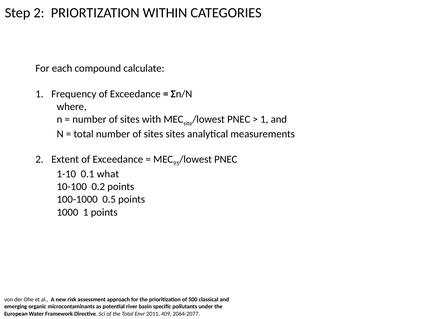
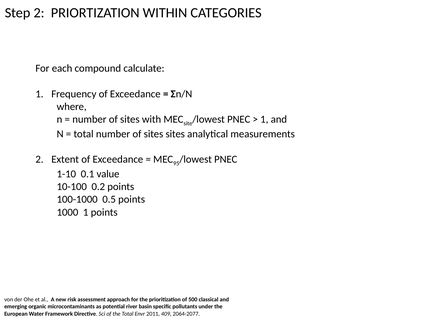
what: what -> value (108, 174)
